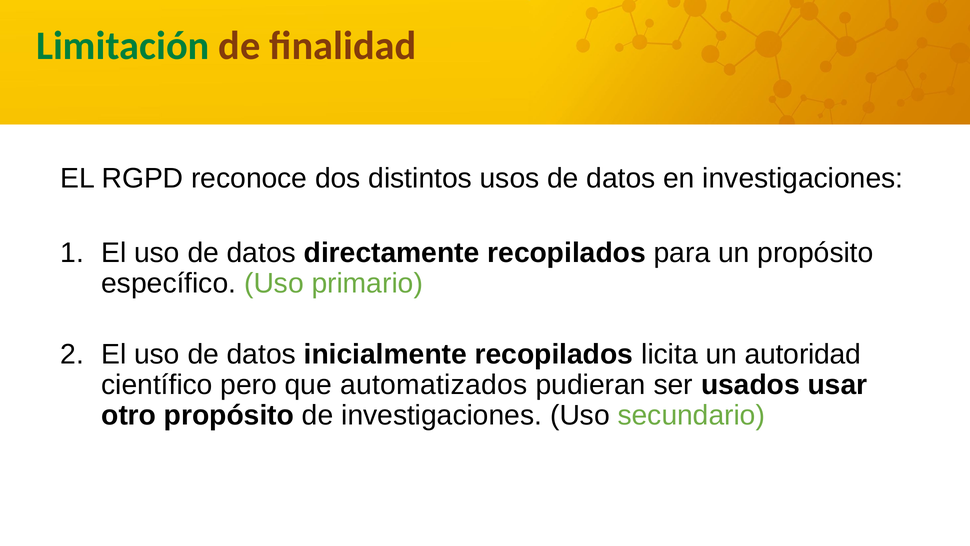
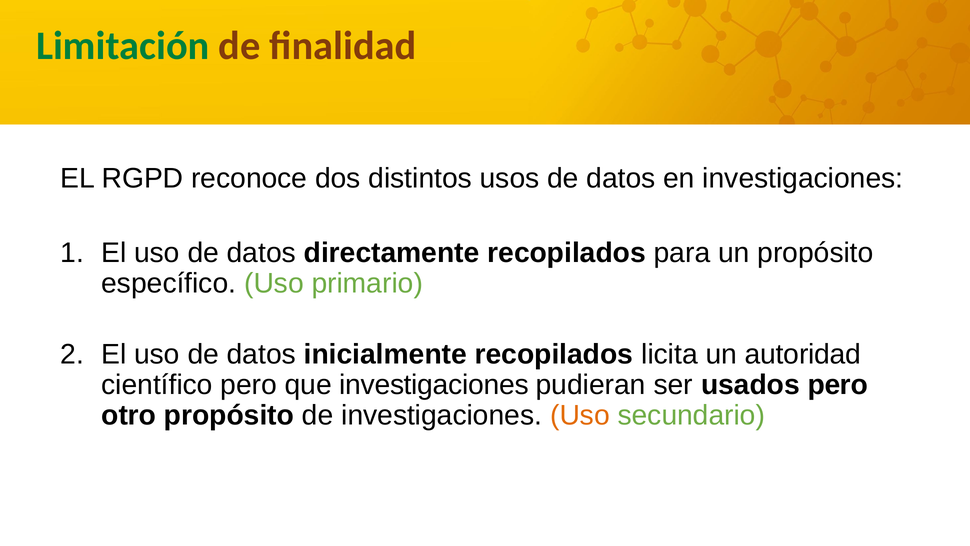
que automatizados: automatizados -> investigaciones (434, 385)
usados usar: usar -> pero (838, 385)
Uso colour: black -> orange (580, 415)
